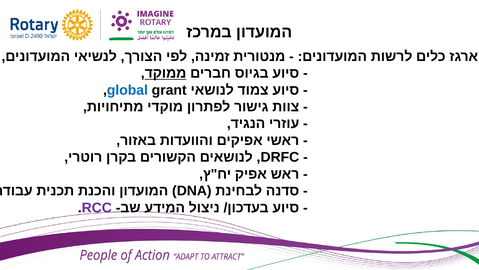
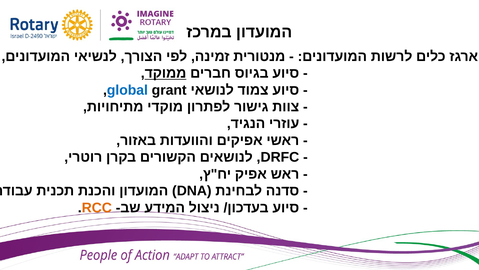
RCC colour: purple -> orange (97, 207)
